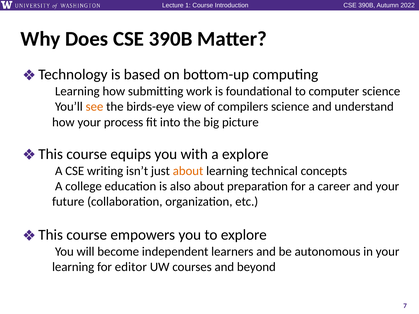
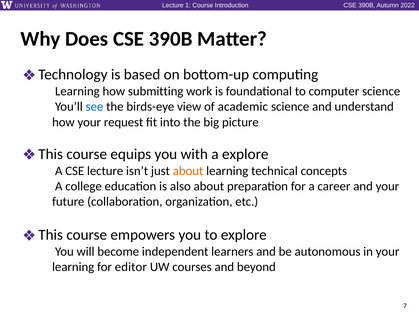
see colour: orange -> blue (94, 107)
compilers: compilers -> academic (243, 107)
process: process -> request (124, 122)
CSE writing: writing -> lecture (105, 171)
